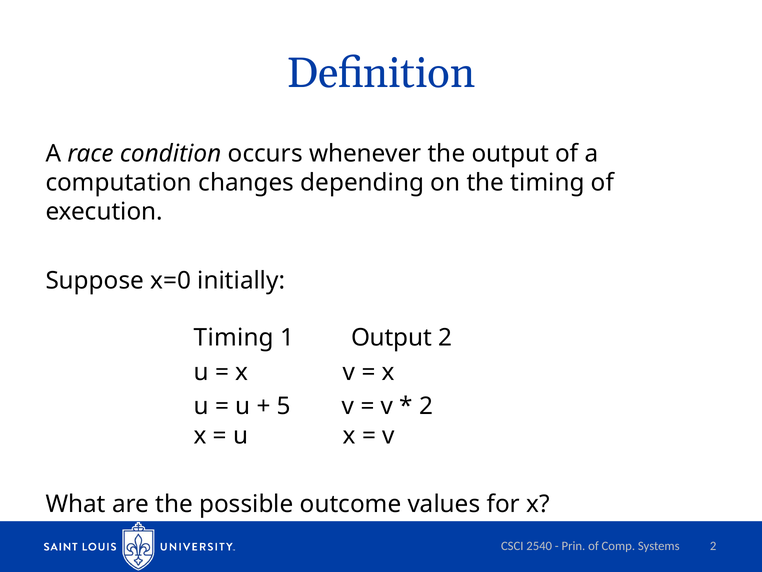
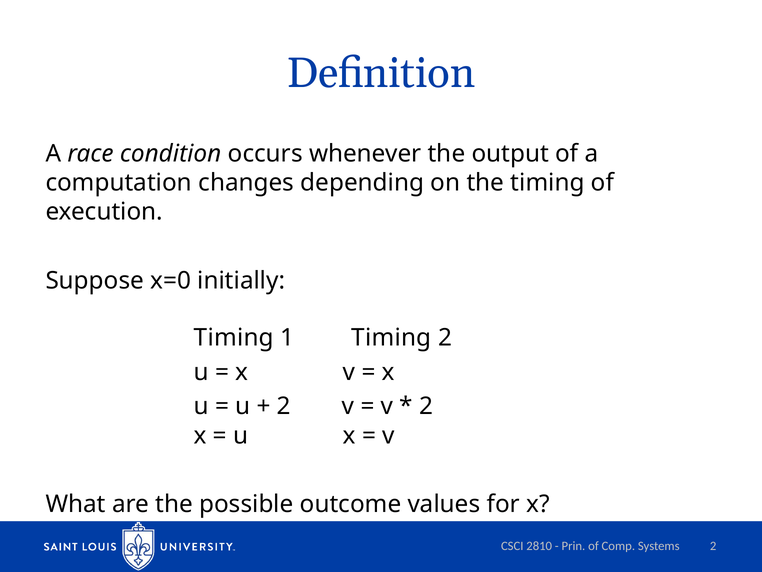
1 Output: Output -> Timing (391, 337)
5: 5 -> 2 (284, 406)
2540: 2540 -> 2810 (539, 546)
